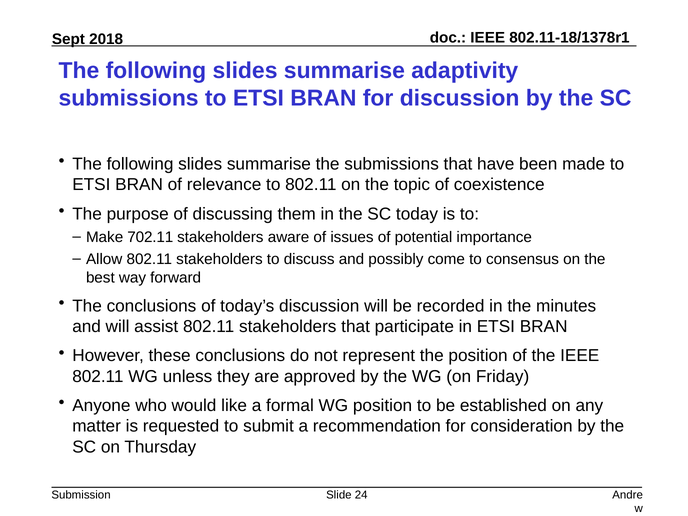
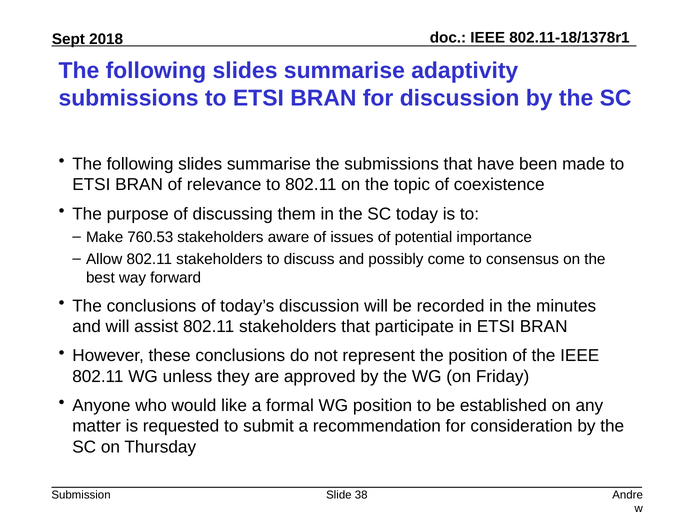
702.11: 702.11 -> 760.53 (150, 237)
24: 24 -> 38 (361, 495)
